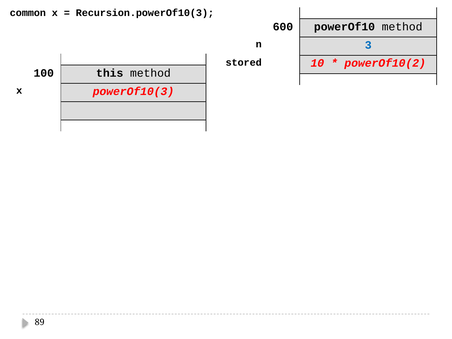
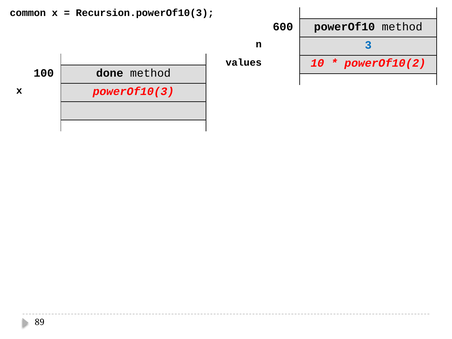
stored: stored -> values (244, 63)
this: this -> done (110, 73)
